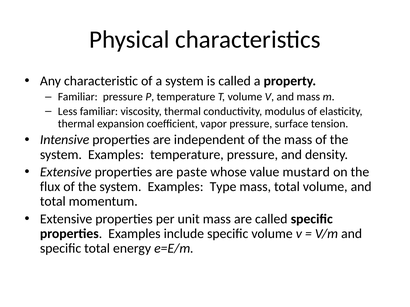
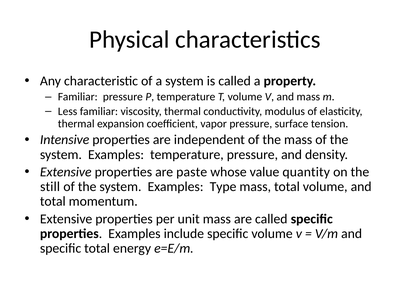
mustard: mustard -> quantity (306, 172)
flux: flux -> still (50, 187)
